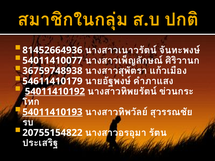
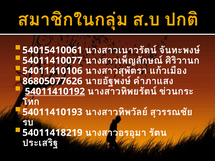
81452664936: 81452664936 -> 54015410061 (52, 50)
36759748938: 36759748938 -> 54011410106 (52, 71)
54611410179: 54611410179 -> 86805077626 (52, 81)
54011410193 underline: present -> none (52, 112)
20755154822: 20755154822 -> 54011418219 (52, 133)
